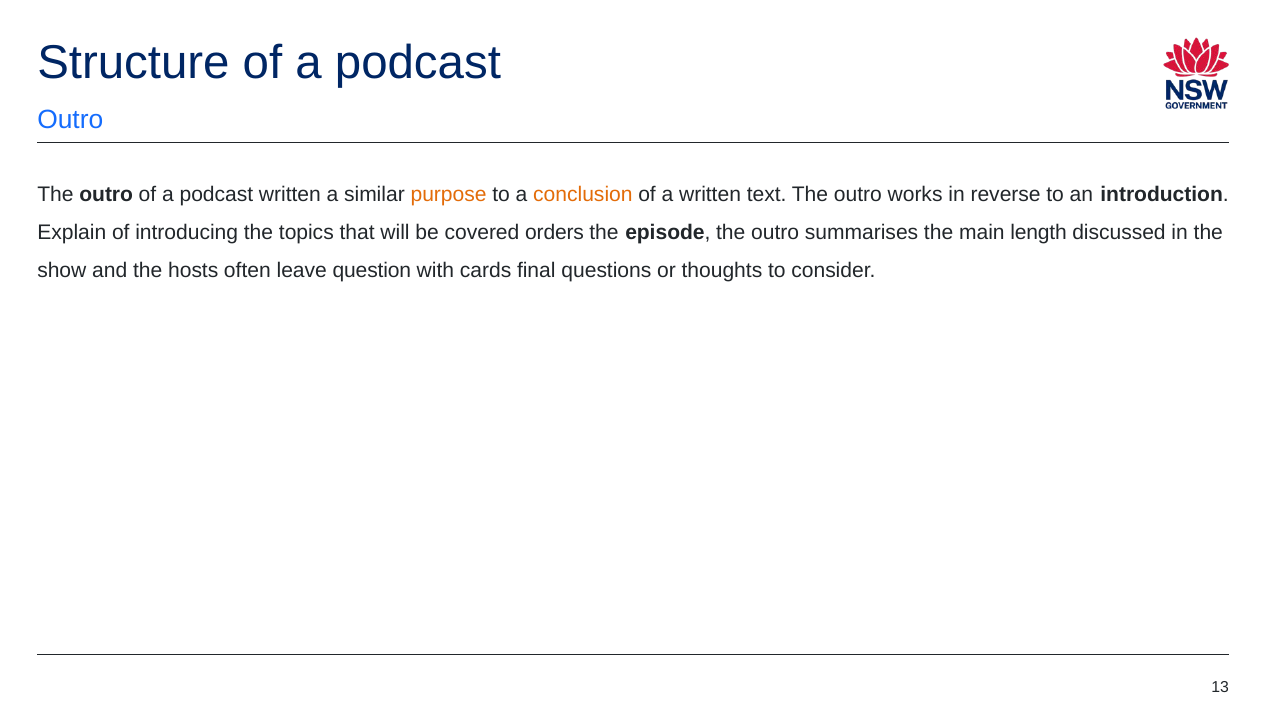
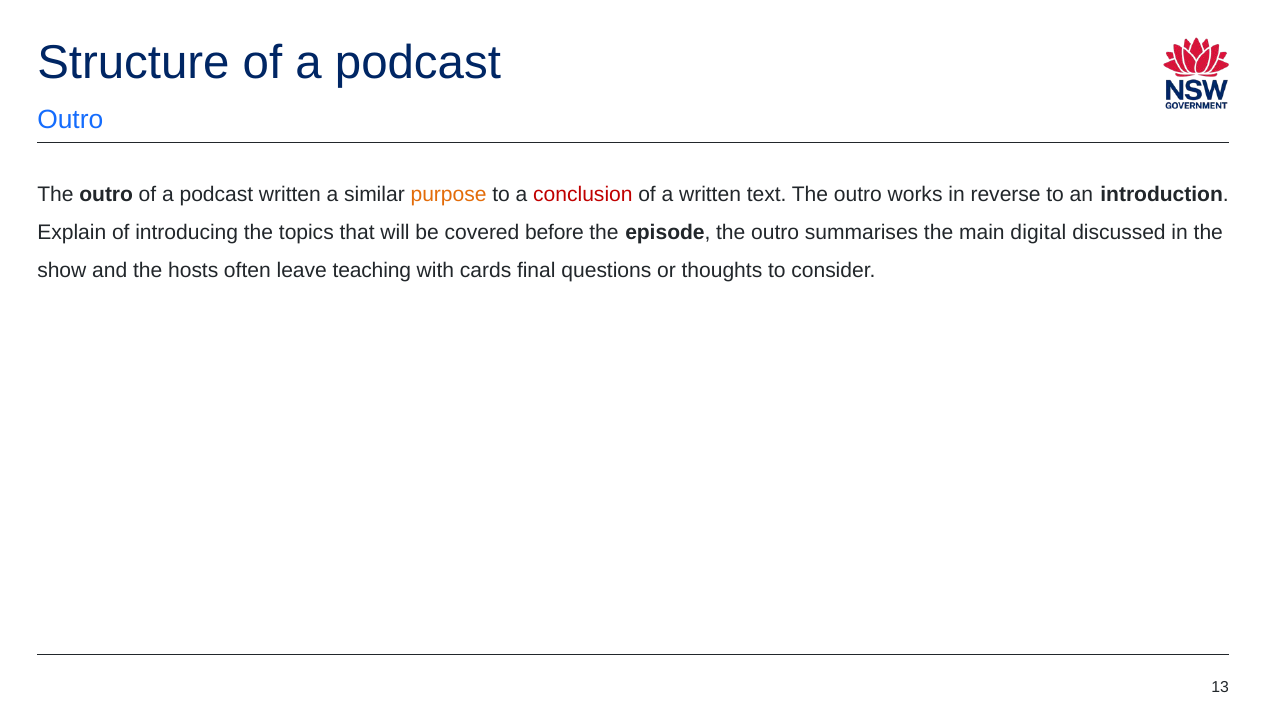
conclusion colour: orange -> red (583, 195)
orders: orders -> before (555, 233)
length: length -> digital (1038, 233)
question: question -> teaching (372, 271)
